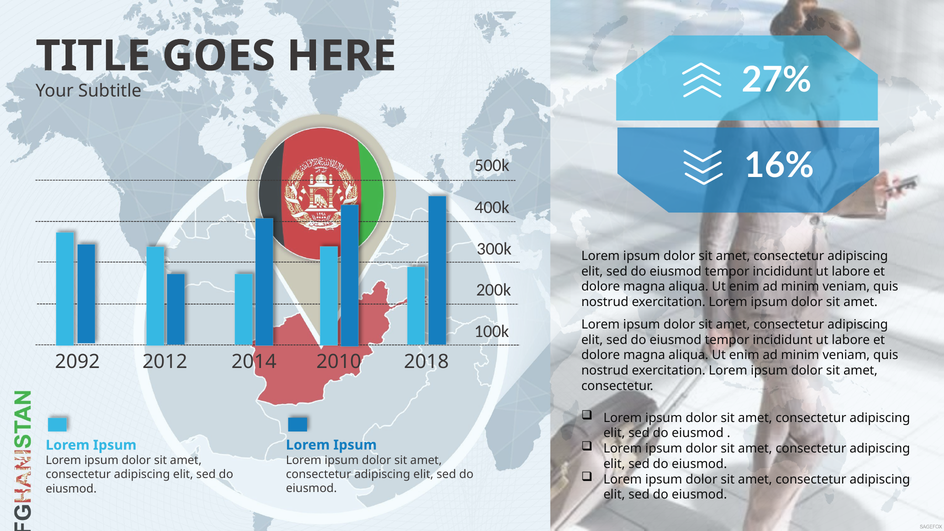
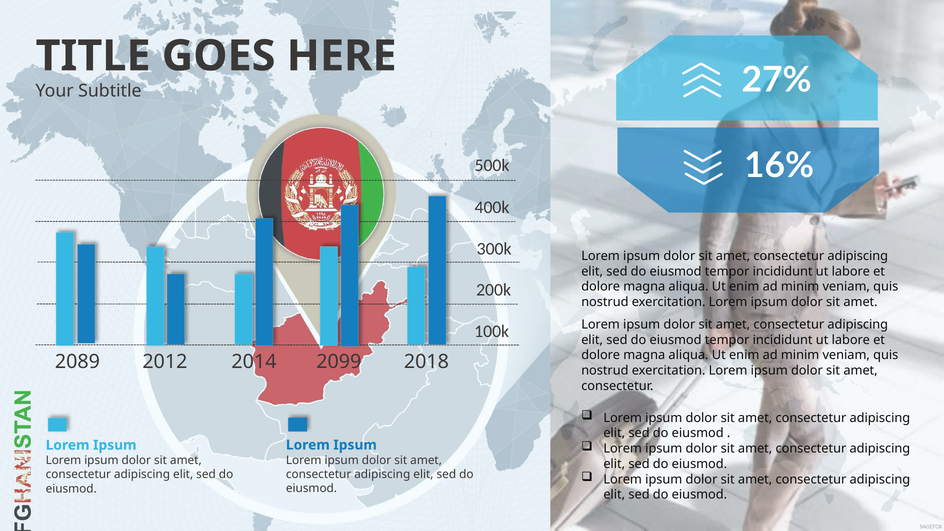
2092: 2092 -> 2089 (77, 362)
2010: 2010 -> 2099 (339, 362)
